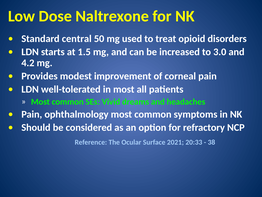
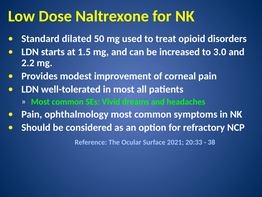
central: central -> dilated (77, 39)
4.2: 4.2 -> 2.2 (28, 63)
